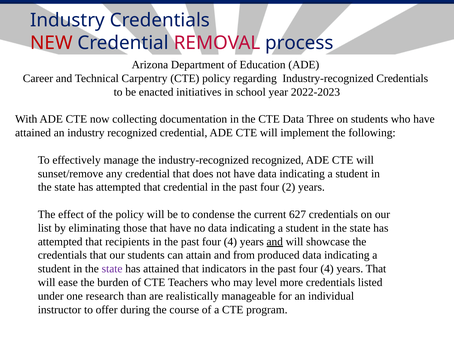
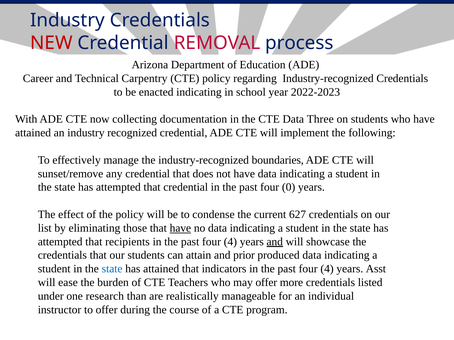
enacted initiatives: initiatives -> indicating (199, 92)
industry-recognized recognized: recognized -> boundaries (278, 160)
2: 2 -> 0 (289, 188)
have underline: none -> present (180, 228)
from: from -> prior (244, 256)
state colour: purple -> blue (112, 269)
years That: That -> Asst (376, 269)
may level: level -> offer (266, 283)
